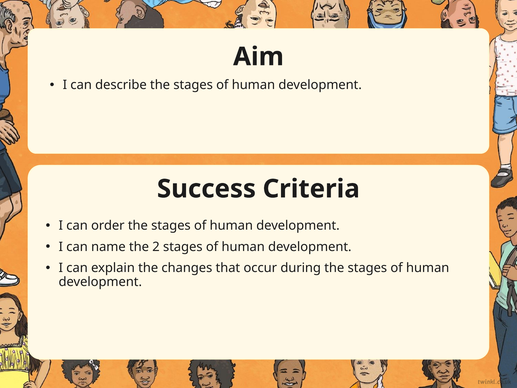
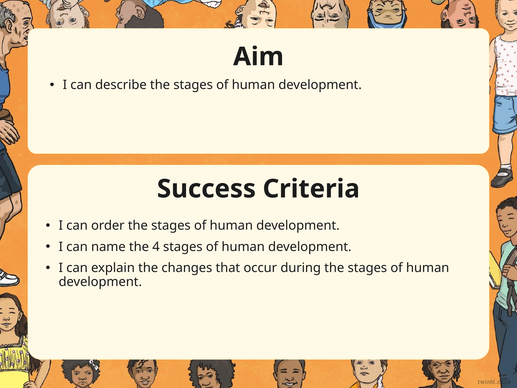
2: 2 -> 4 (156, 247)
